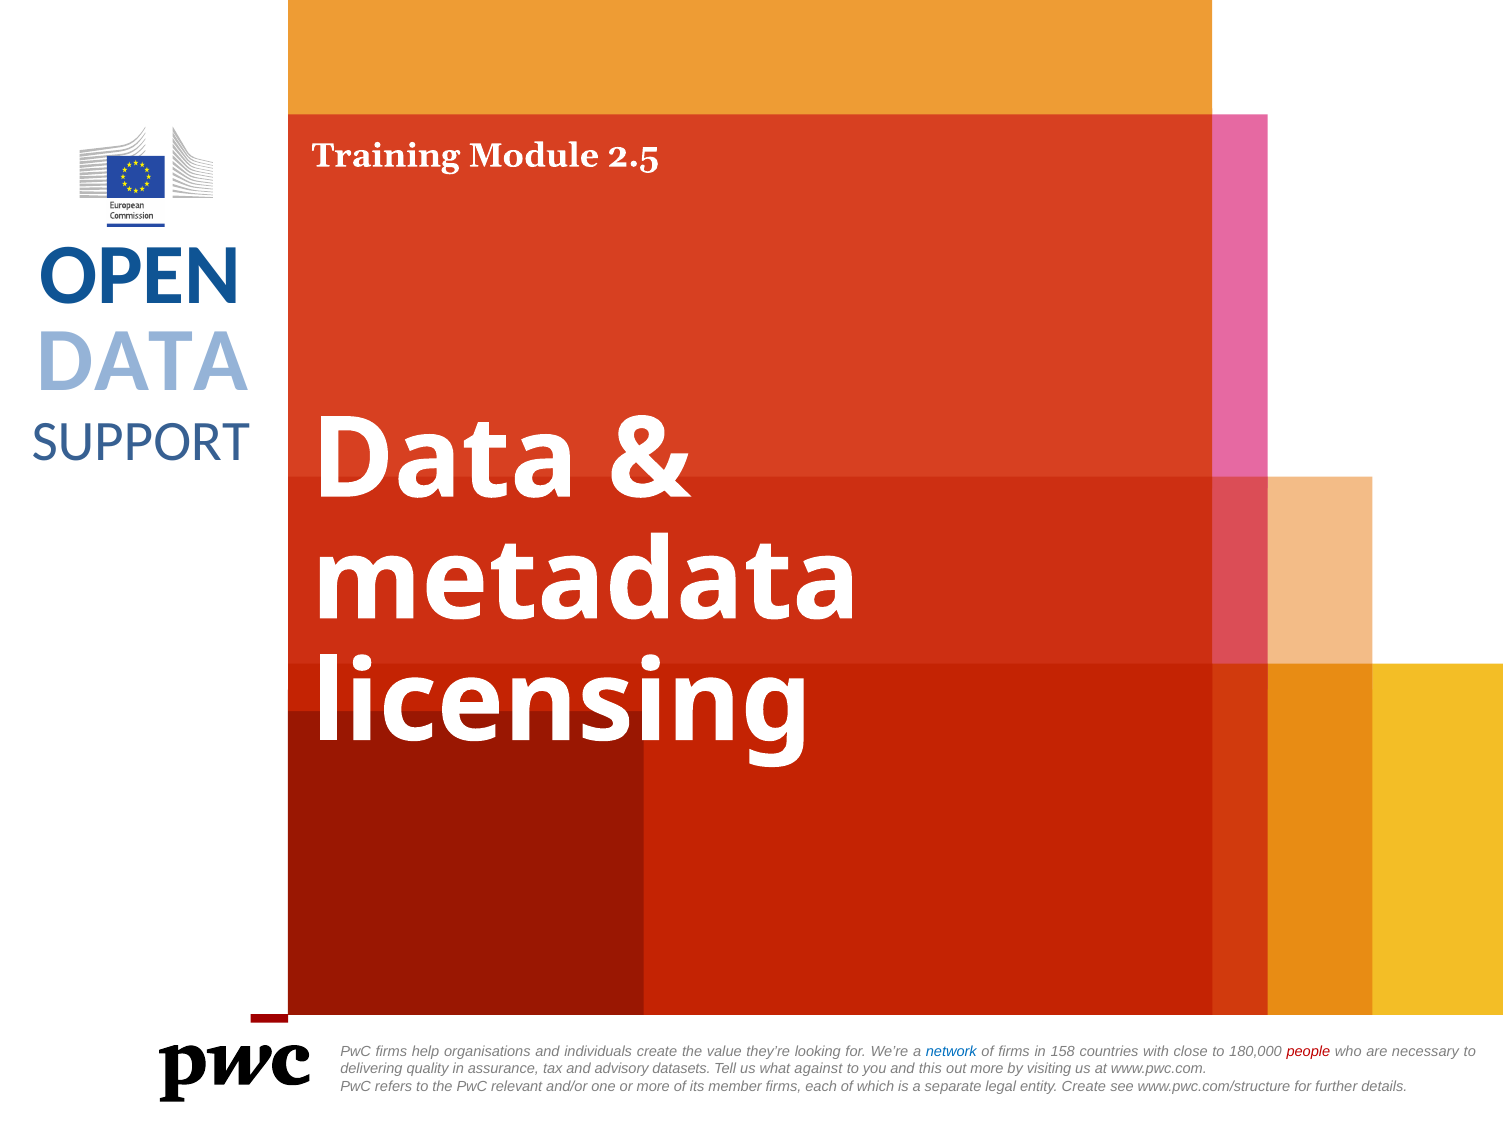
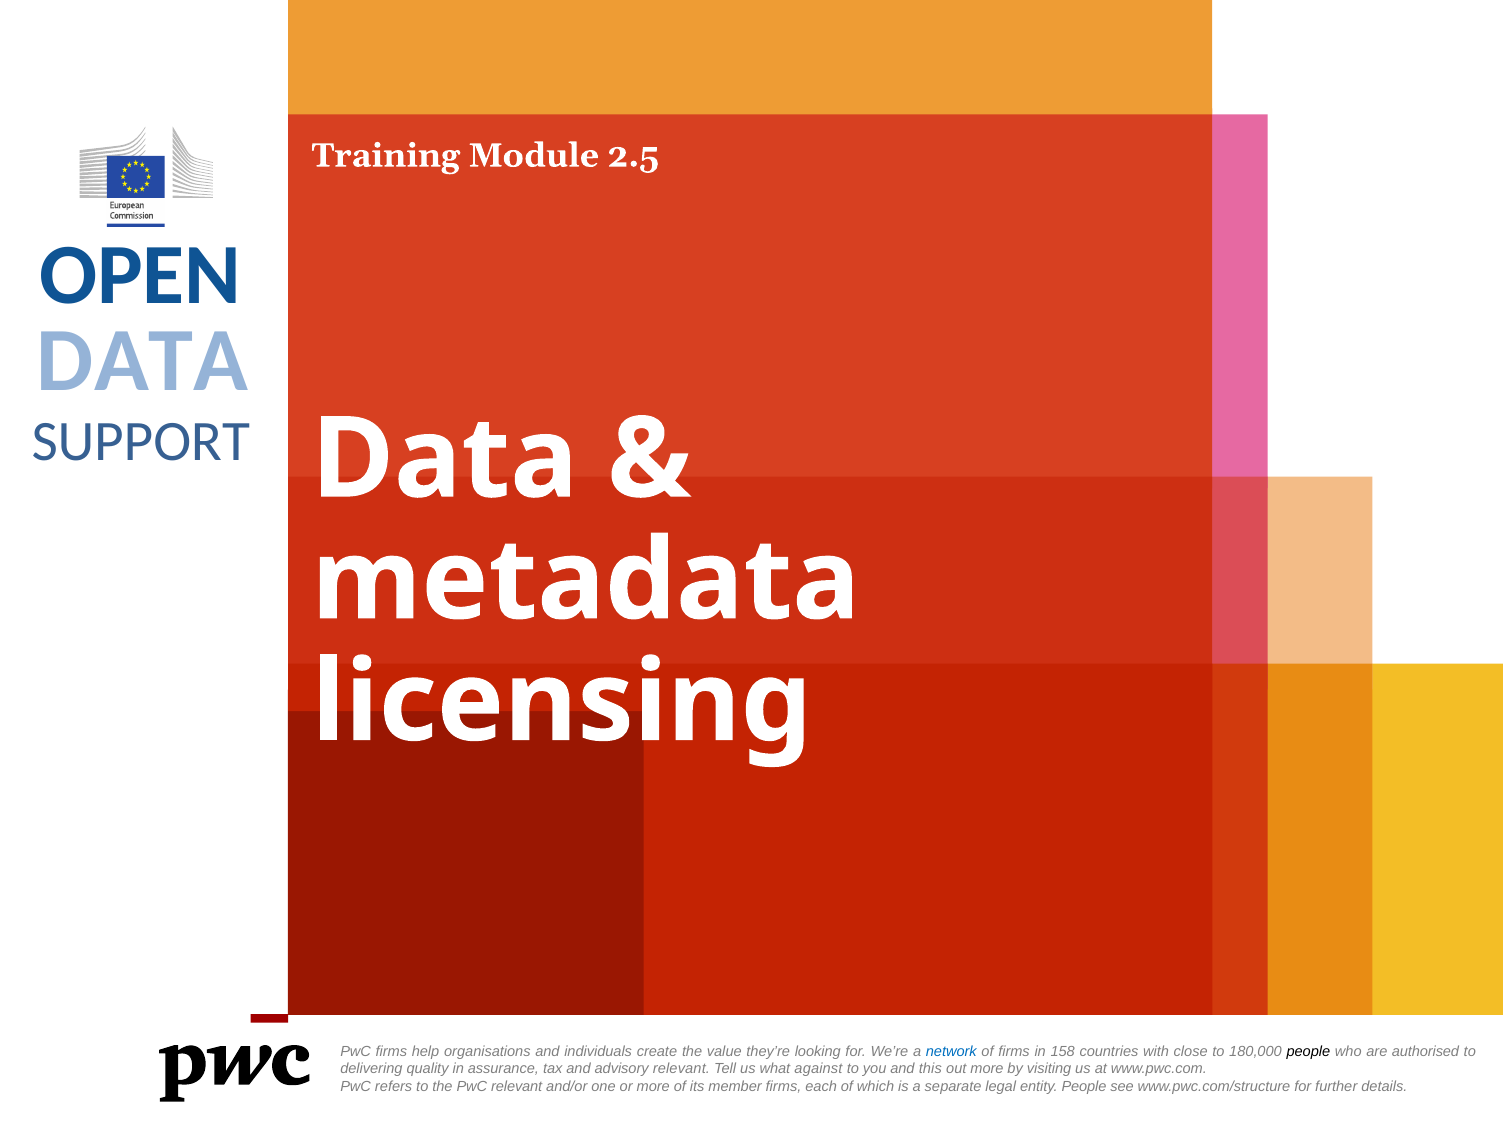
people colour: red -> black (1308, 1052)
necessary: necessary -> authorised (1426, 1052)
advisory datasets: datasets -> relevant (681, 1069)
entity Create: Create -> People (1084, 1087)
